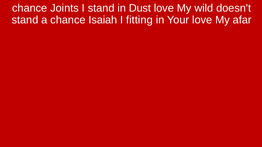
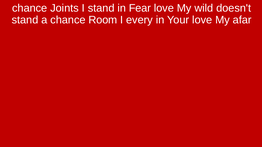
Dust: Dust -> Fear (140, 8)
Isaiah: Isaiah -> Room (103, 20)
fitting: fitting -> every (139, 20)
